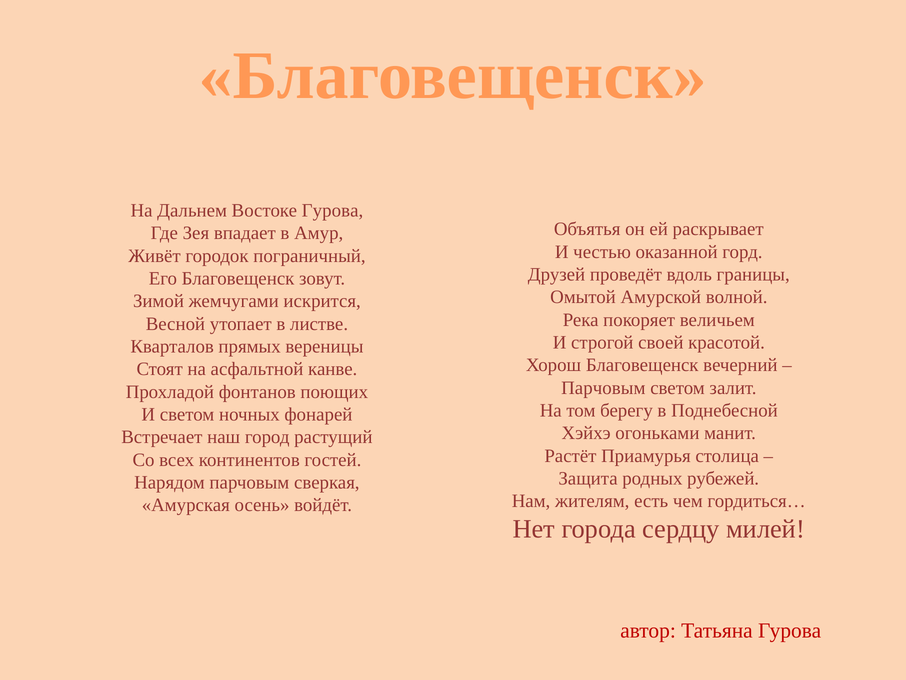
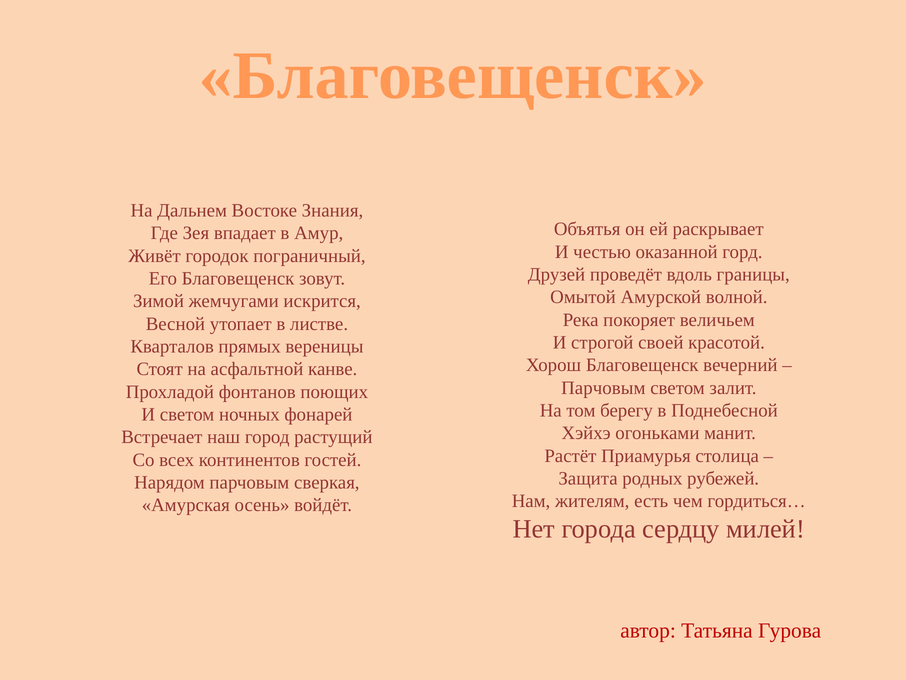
Востоке Гурова: Гурова -> Знания (333, 210)
